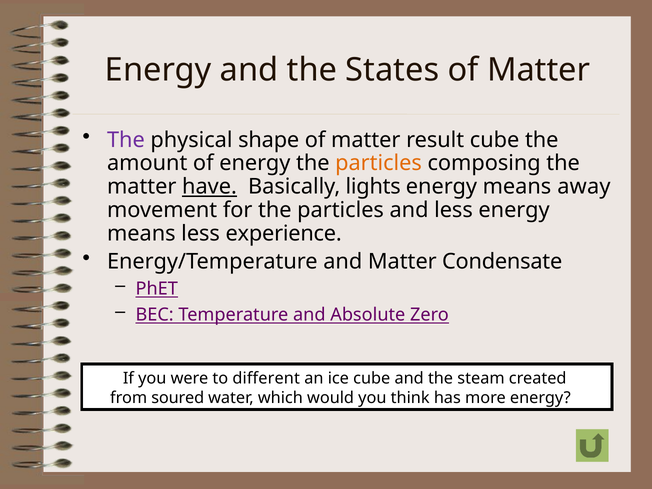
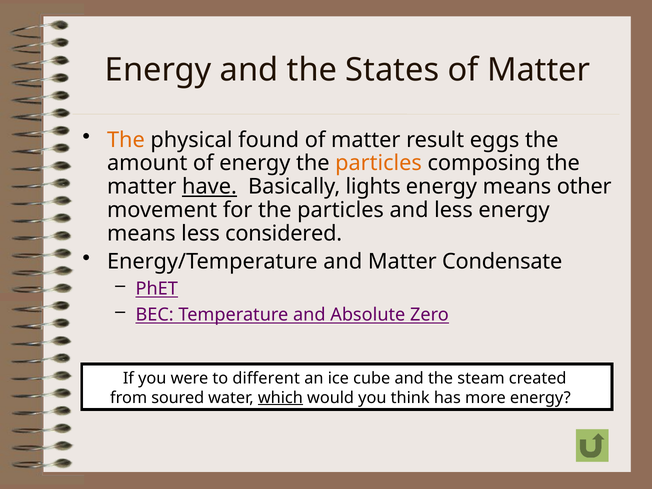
The colour: purple -> orange (126, 140)
shape: shape -> found (269, 140)
result cube: cube -> eggs (495, 140)
away: away -> other (584, 187)
experience: experience -> considered (284, 234)
which underline: none -> present (280, 398)
